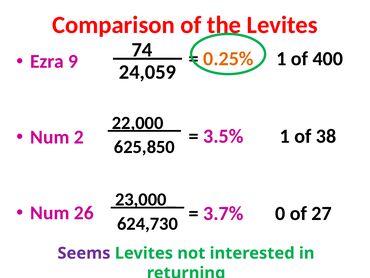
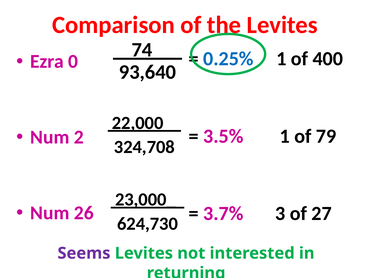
0.25% colour: orange -> blue (228, 59)
9: 9 -> 0 (73, 61)
24,059: 24,059 -> 93,640 (148, 72)
38: 38 -> 79 (326, 136)
625,850: 625,850 -> 324,708 (144, 147)
0: 0 -> 3 (280, 213)
